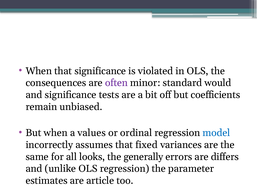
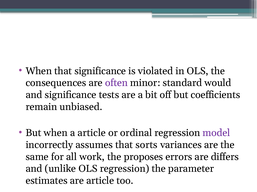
a values: values -> article (92, 133)
model colour: blue -> purple (216, 133)
fixed: fixed -> sorts (147, 145)
looks: looks -> work (92, 157)
generally: generally -> proposes (143, 157)
